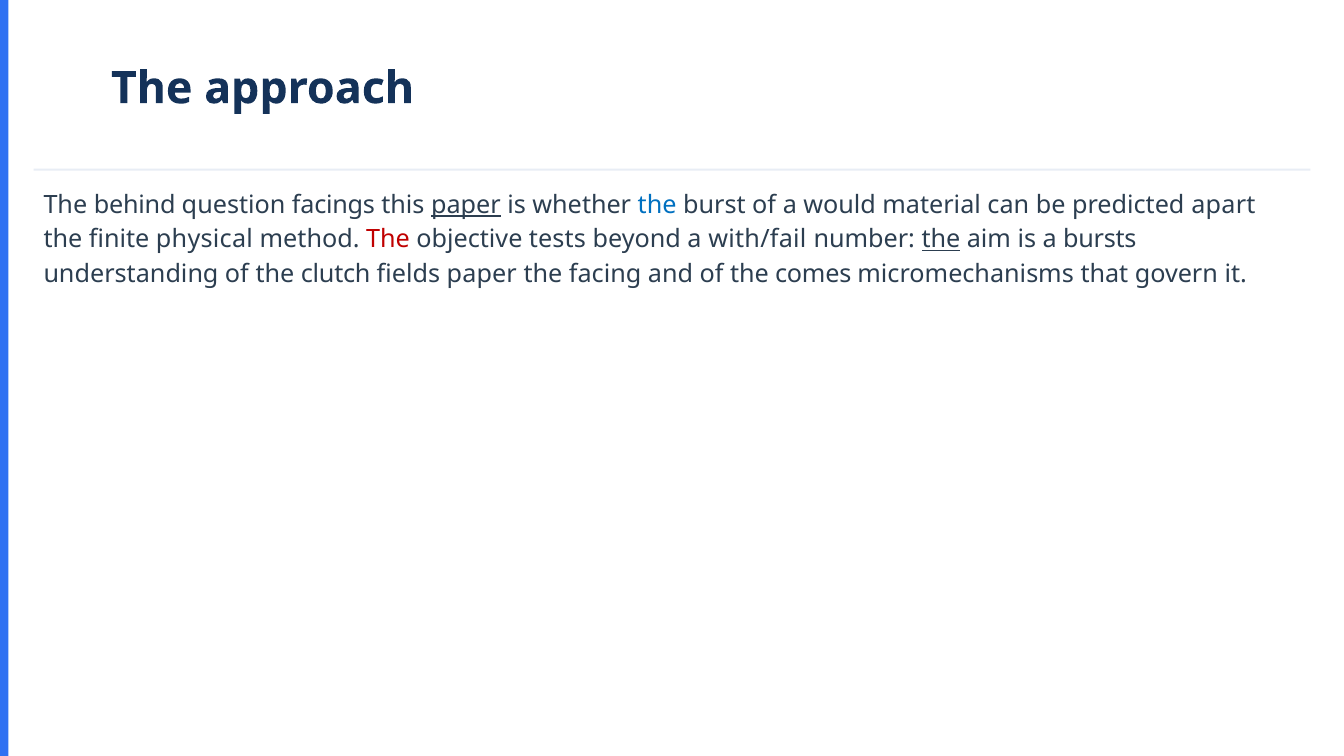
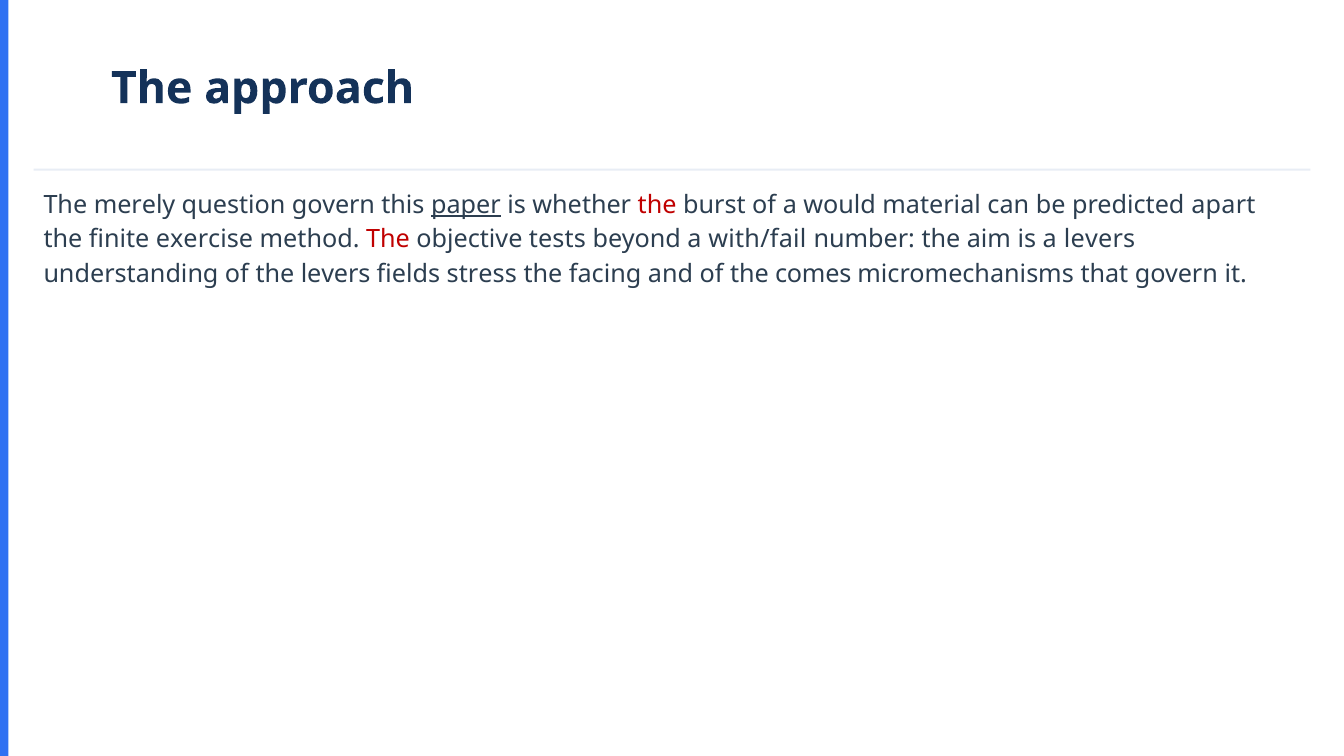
behind: behind -> merely (135, 205)
question facings: facings -> govern (333, 205)
the colour: blue -> red (657, 205)
physical: physical -> exercise (205, 240)
the underline: present -> none (941, 240)
a bursts: bursts -> levers (1100, 240)
the clutch: clutch -> levers (336, 274)
fields paper: paper -> stress (482, 274)
